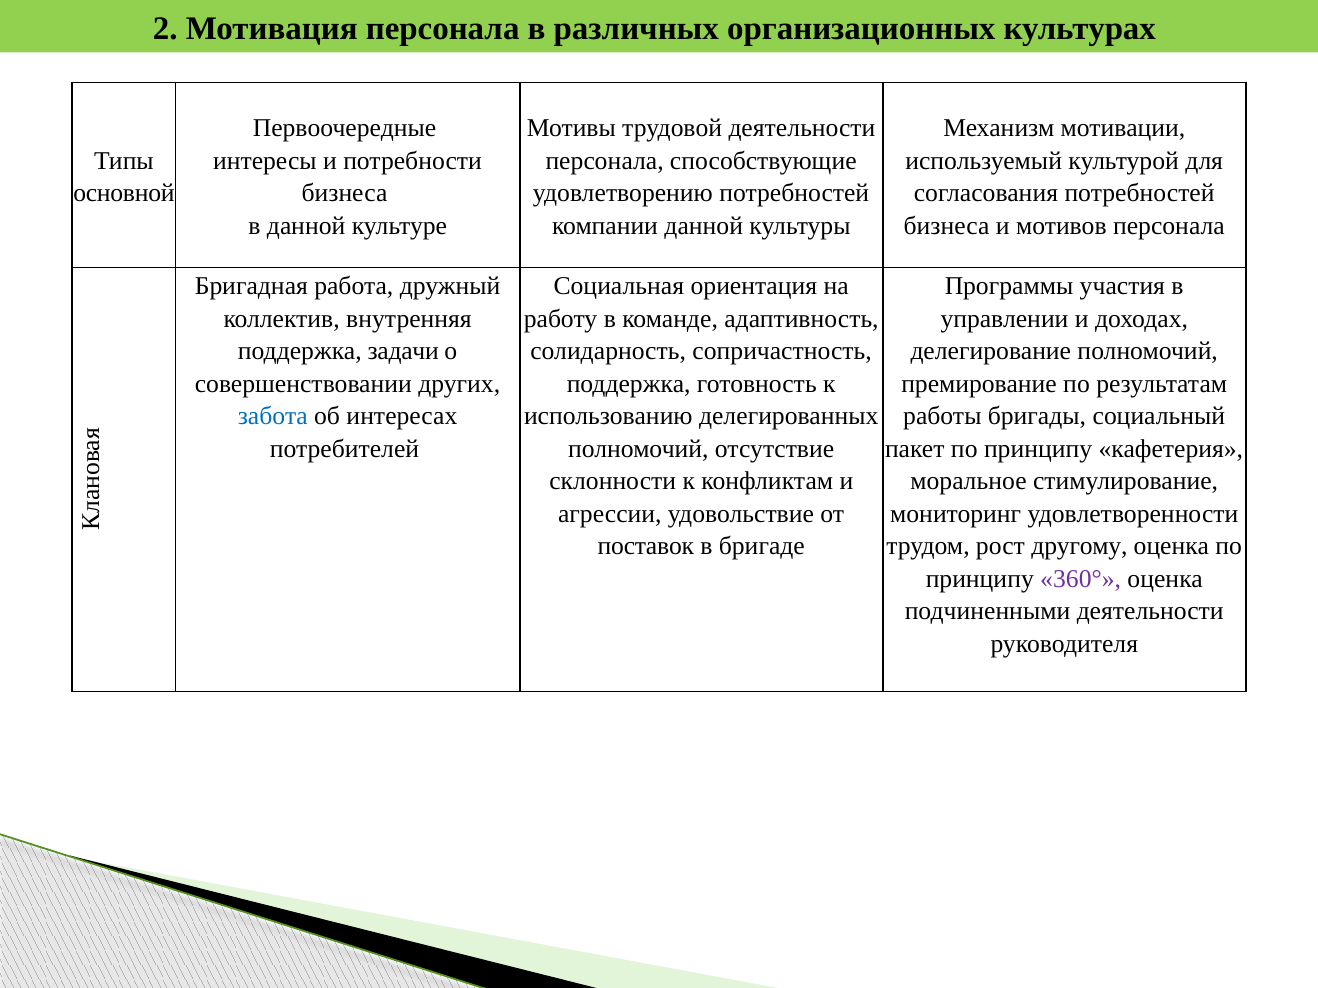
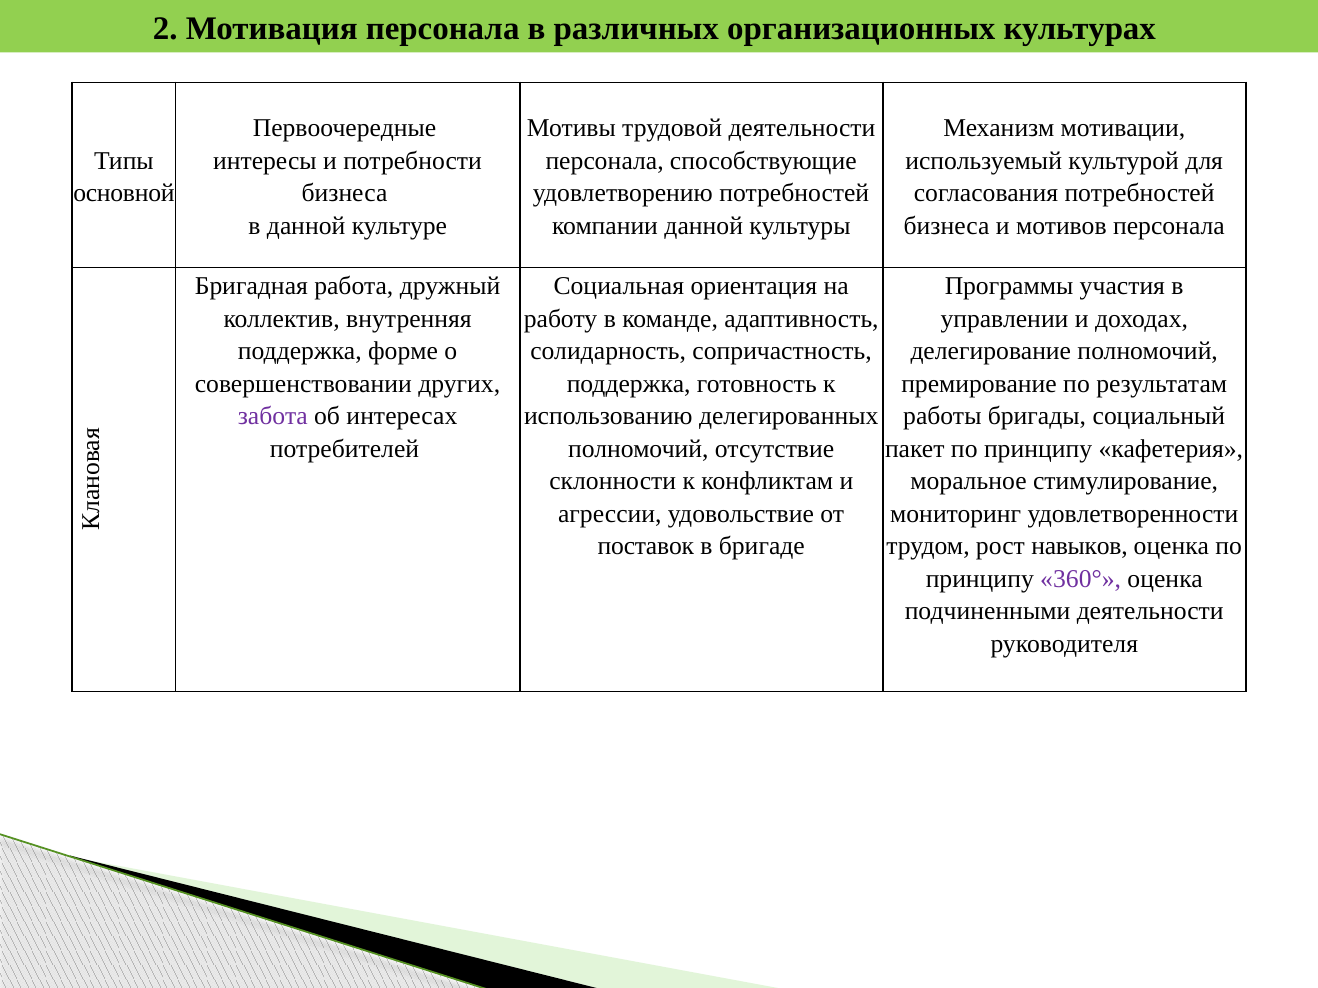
задачи: задачи -> форме (403, 351)
забота colour: blue -> purple (273, 416)
другому: другому -> навыков (1080, 547)
